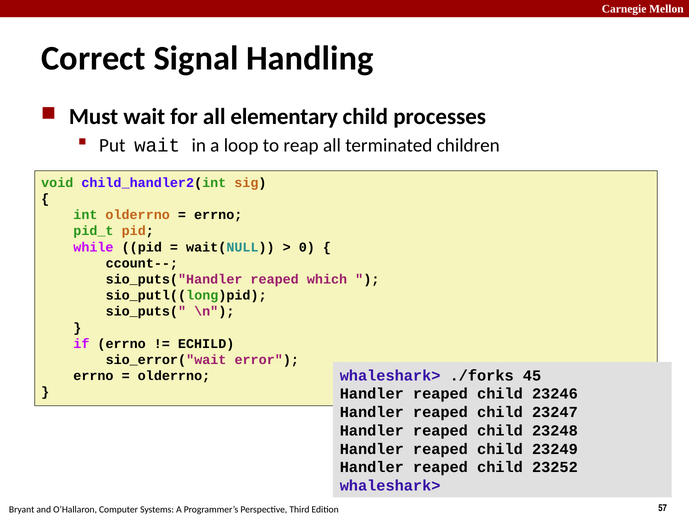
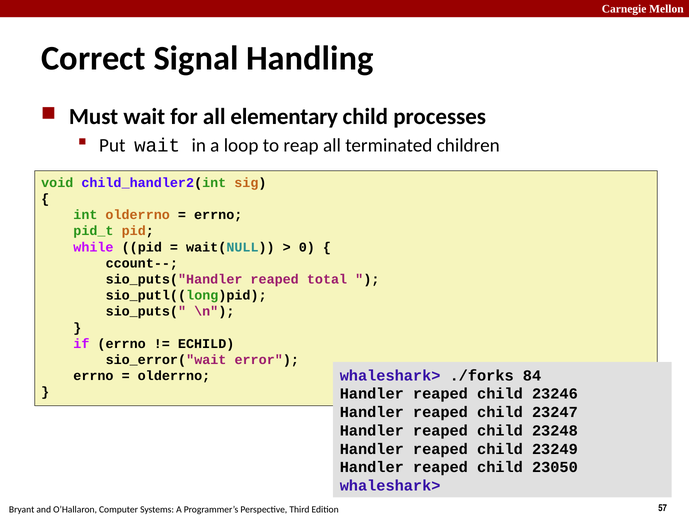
which: which -> total (327, 279)
45: 45 -> 84 (532, 375)
23252: 23252 -> 23050 (555, 467)
